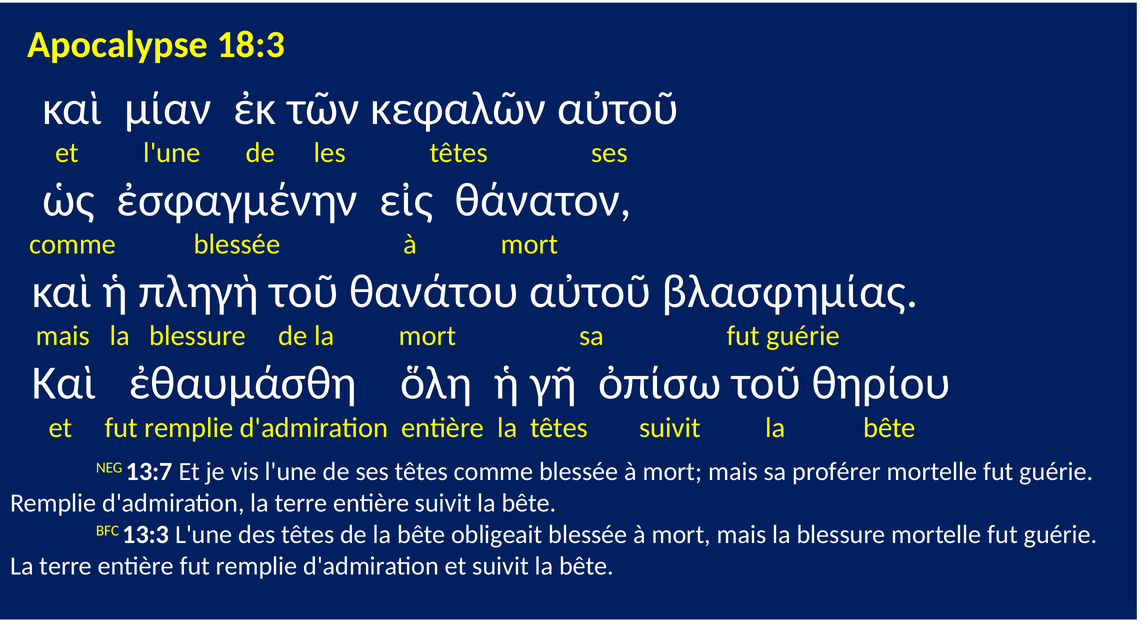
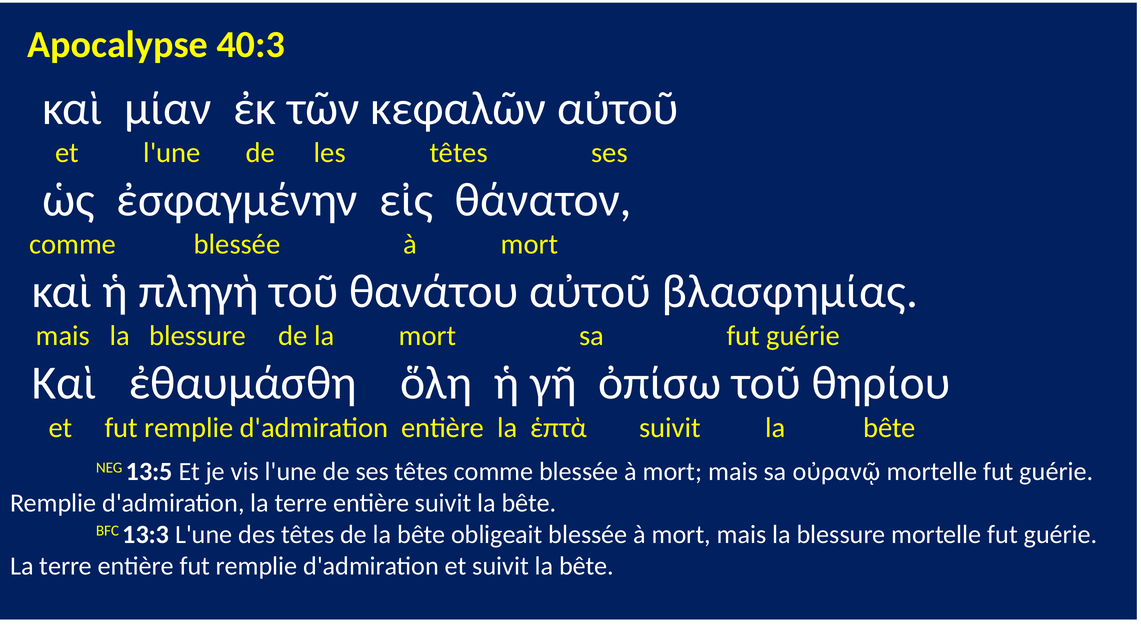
18:3: 18:3 -> 40:3 (251, 45)
la têtes: têtes -> ἑπτὰ (559, 427)
13:7: 13:7 -> 13:5 (149, 471)
proférer: proférer -> οὐρανῷ (837, 471)
